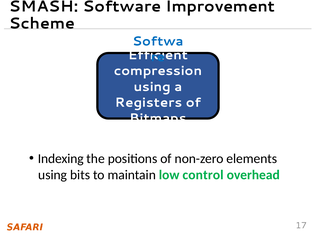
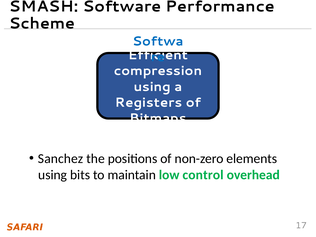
Improvement: Improvement -> Performance (220, 6)
Indexing: Indexing -> Sanchez (61, 159)
